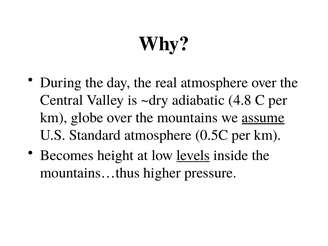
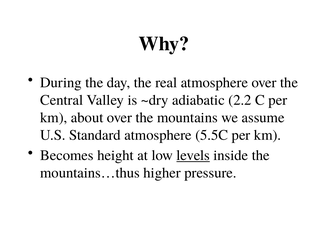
4.8: 4.8 -> 2.2 (240, 100)
globe: globe -> about (87, 117)
assume underline: present -> none (263, 117)
0.5C: 0.5C -> 5.5C (212, 135)
